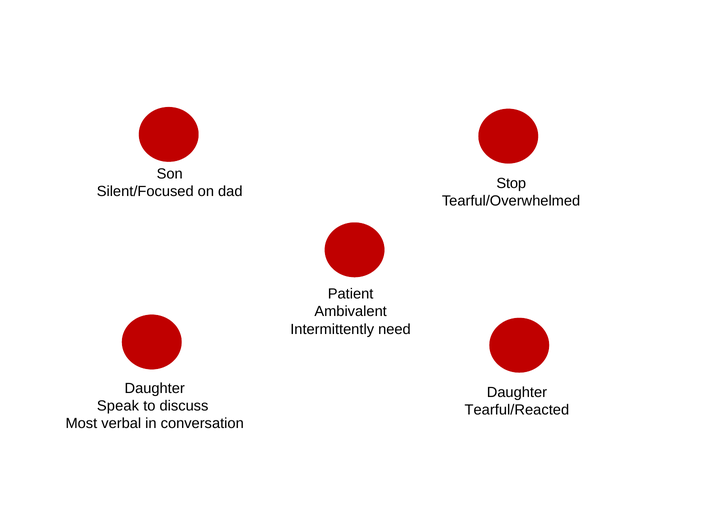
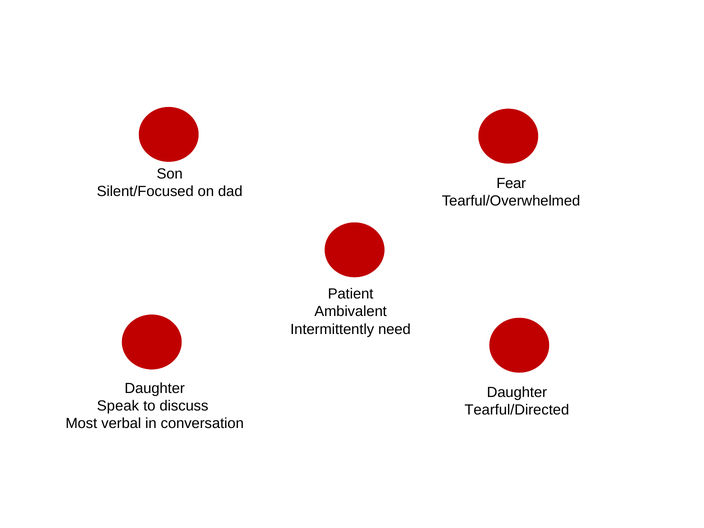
Stop: Stop -> Fear (511, 183)
Tearful/Reacted: Tearful/Reacted -> Tearful/Directed (517, 410)
